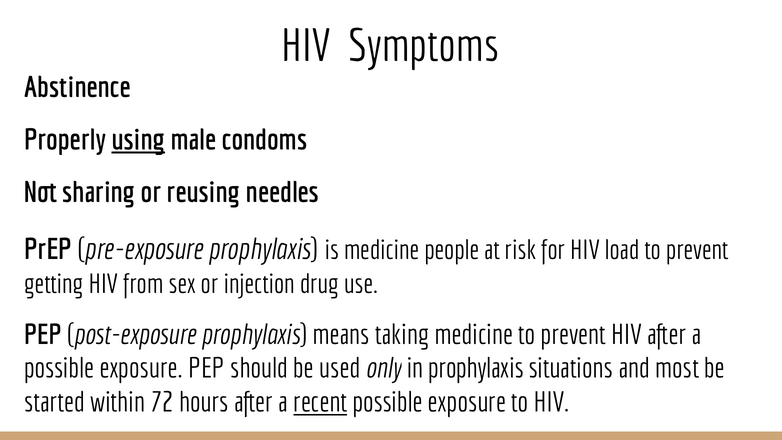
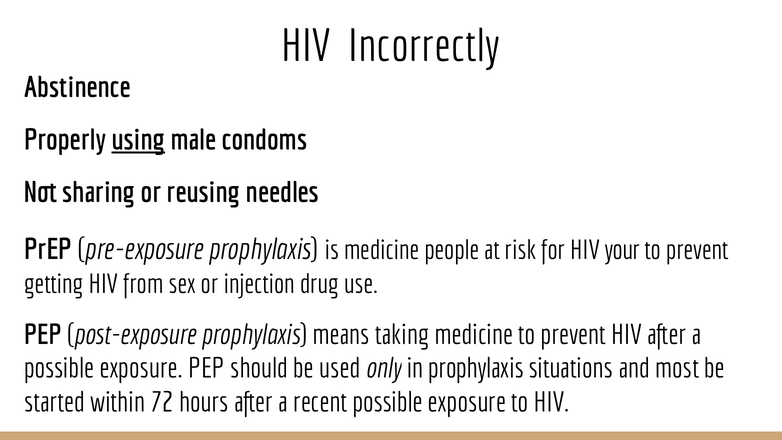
Symptoms: Symptoms -> Incorrectly (424, 46)
load: load -> your (622, 250)
recent underline: present -> none (320, 402)
